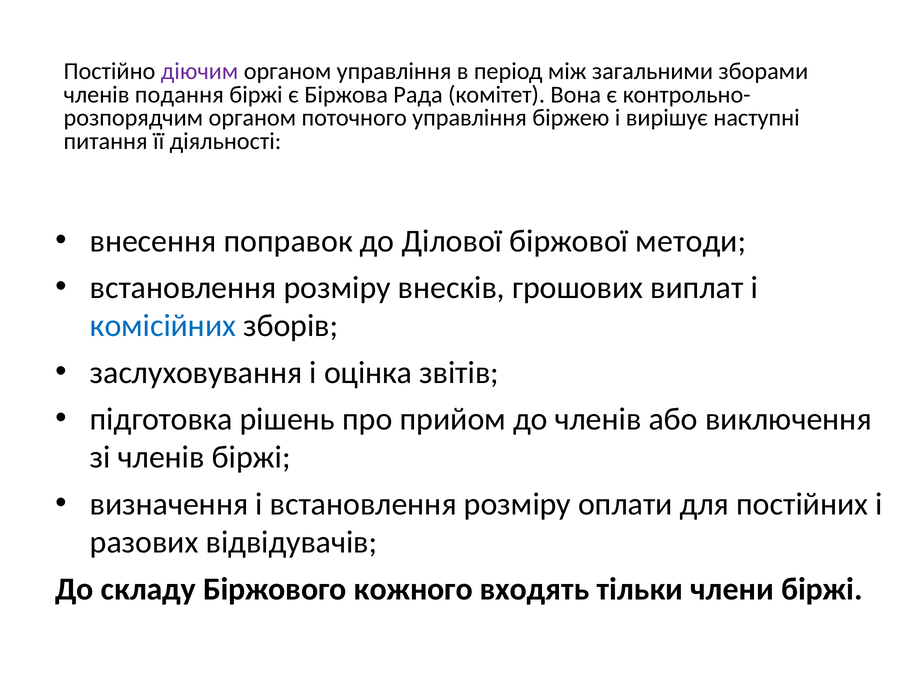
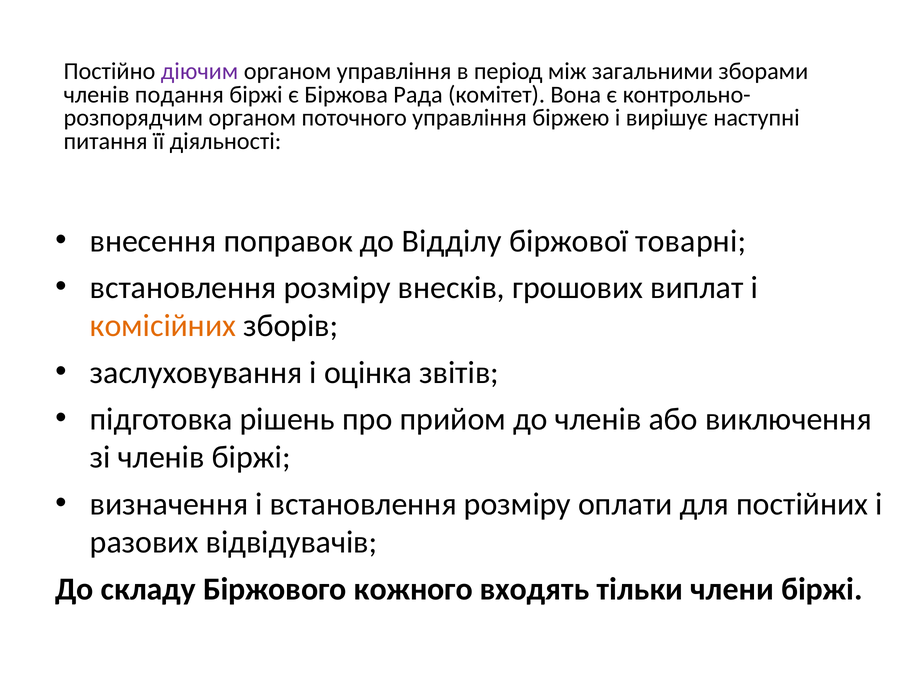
Ділової: Ділової -> Відділу (452, 241)
методи: методи -> товарні (691, 241)
комісійних colour: blue -> orange (163, 326)
